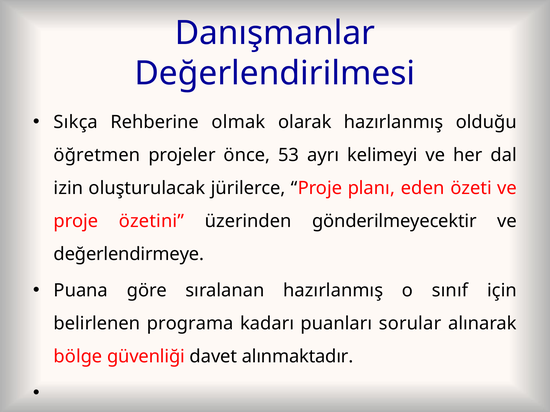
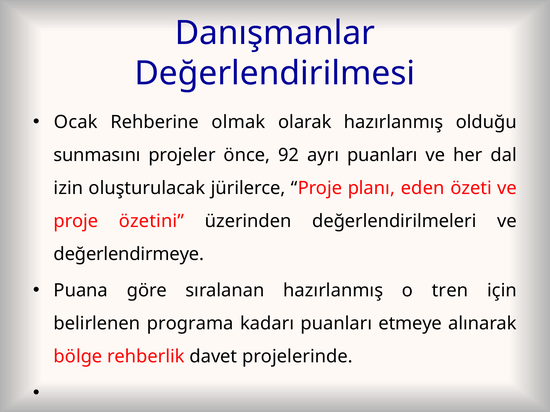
Sıkça: Sıkça -> Ocak (76, 122)
öğretmen: öğretmen -> sunmasını (97, 155)
53: 53 -> 92 (289, 155)
ayrı kelimeyi: kelimeyi -> puanları (382, 155)
gönderilmeyecektir: gönderilmeyecektir -> değerlendirilmeleri (394, 221)
sınıf: sınıf -> tren (450, 291)
sorular: sorular -> etmeye (410, 324)
güvenliği: güvenliği -> rehberlik (146, 357)
alınmaktadır: alınmaktadır -> projelerinde (297, 357)
